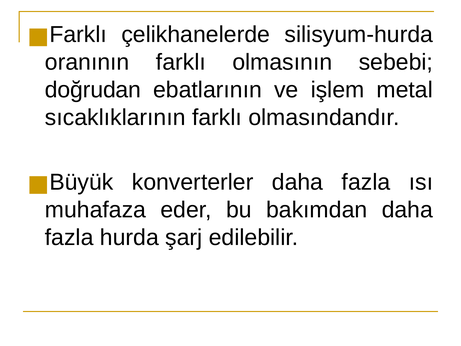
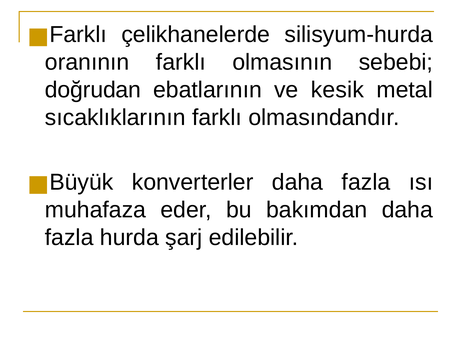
işlem: işlem -> kesik (337, 90)
